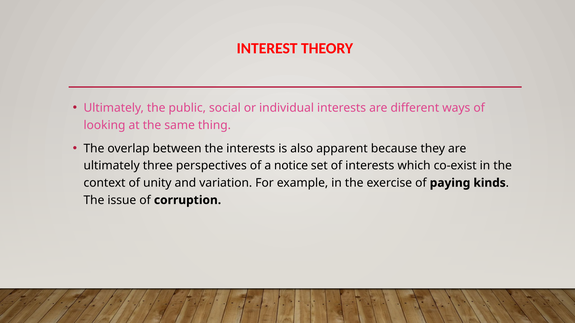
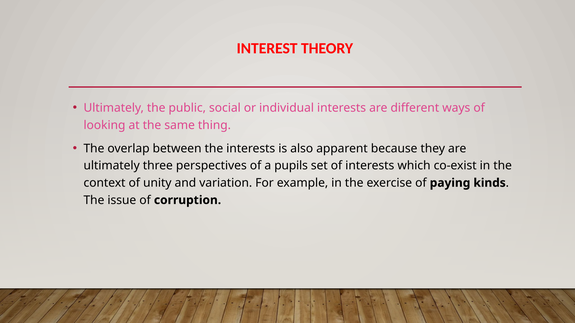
notice: notice -> pupils (291, 166)
